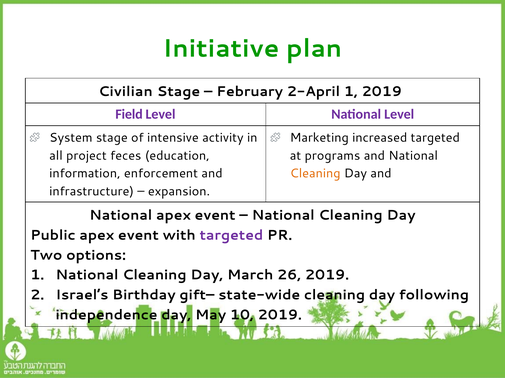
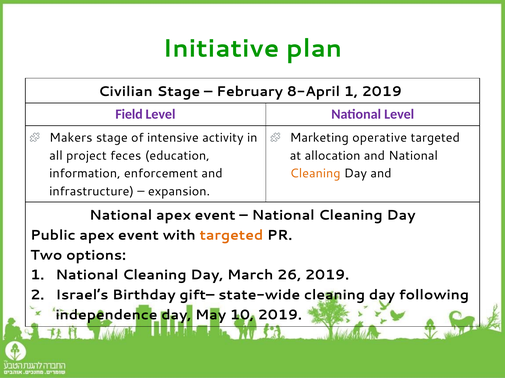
2-April: 2-April -> 8-April (313, 92)
System: System -> Makers (71, 138)
increased: increased -> operative (380, 138)
programs: programs -> allocation (333, 156)
targeted colour: purple -> orange (231, 236)
